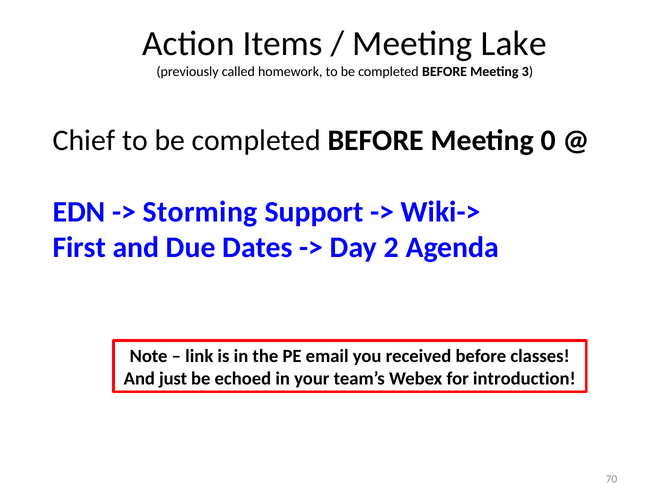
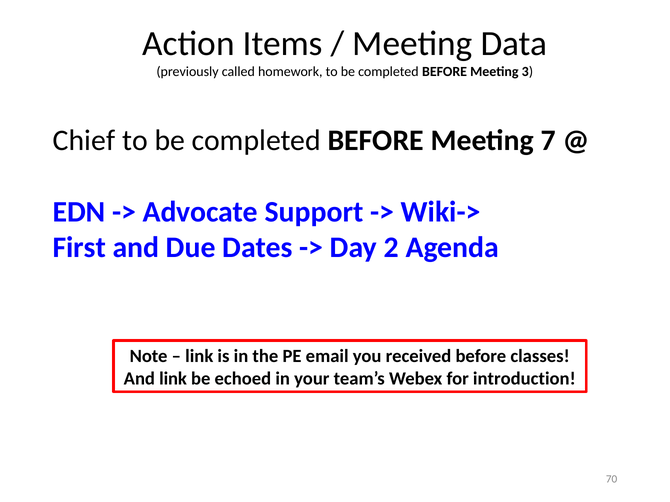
Lake: Lake -> Data (514, 44)
0: 0 -> 7 (548, 140)
Storming: Storming -> Advocate (200, 212)
And just: just -> link (173, 379)
